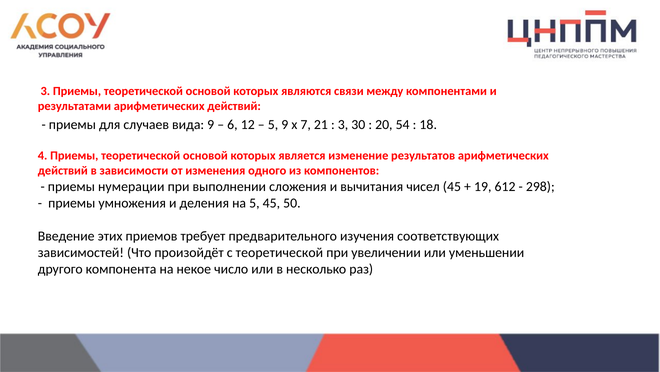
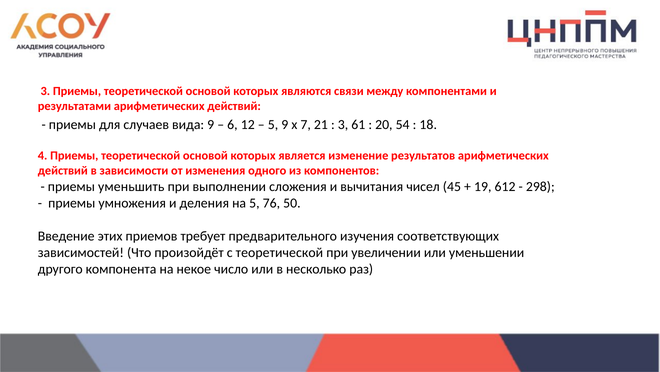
30: 30 -> 61 (358, 125)
нумерации: нумерации -> уменьшить (131, 186)
5 45: 45 -> 76 (271, 203)
